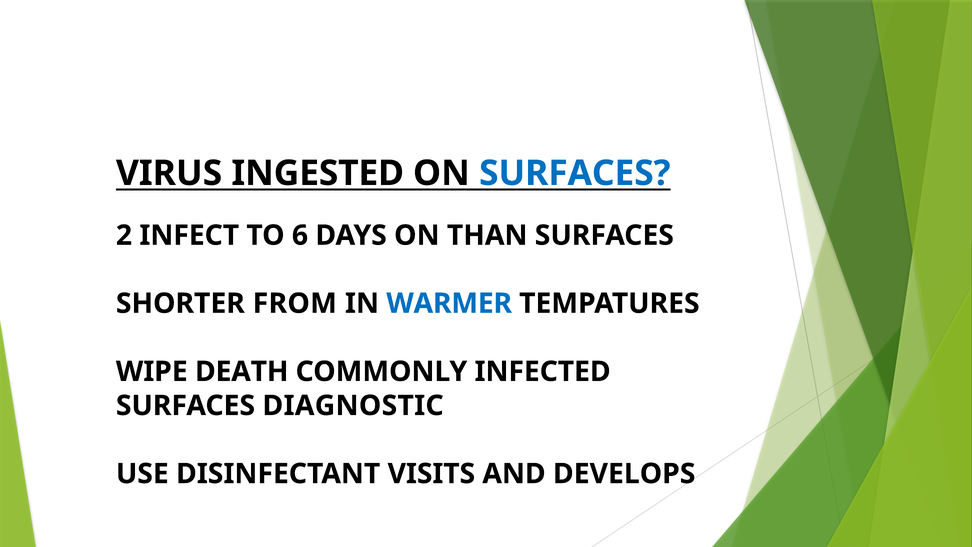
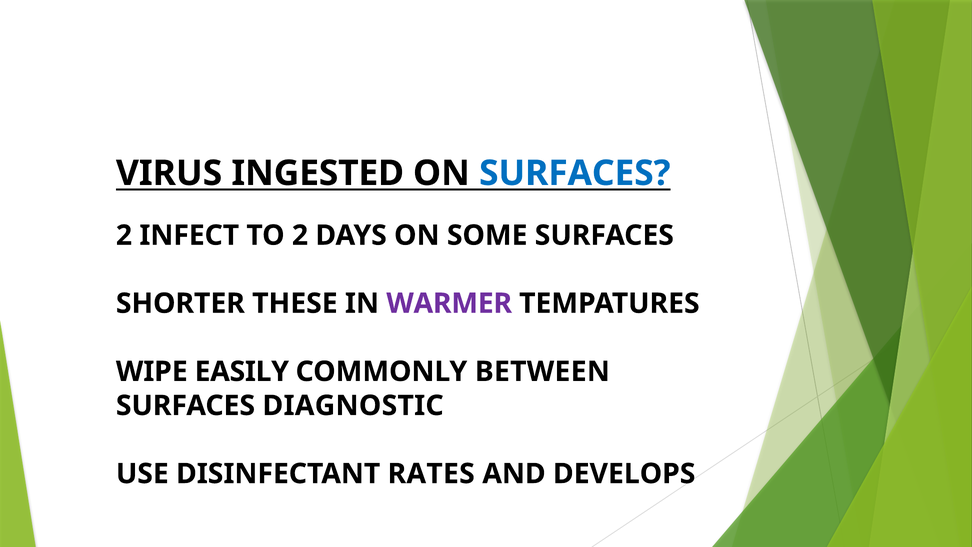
TO 6: 6 -> 2 (300, 235)
THAN: THAN -> SOME (487, 235)
FROM: FROM -> THESE (295, 303)
WARMER colour: blue -> purple (449, 303)
DEATH: DEATH -> EASILY (242, 371)
INFECTED: INFECTED -> BETWEEN (542, 371)
VISITS: VISITS -> RATES (431, 474)
